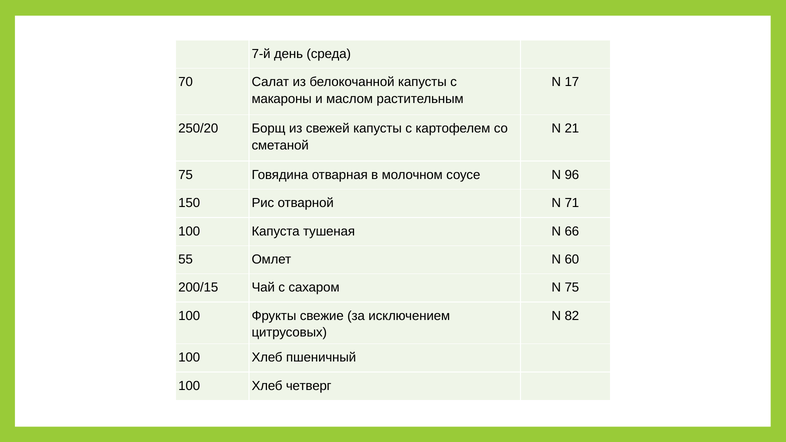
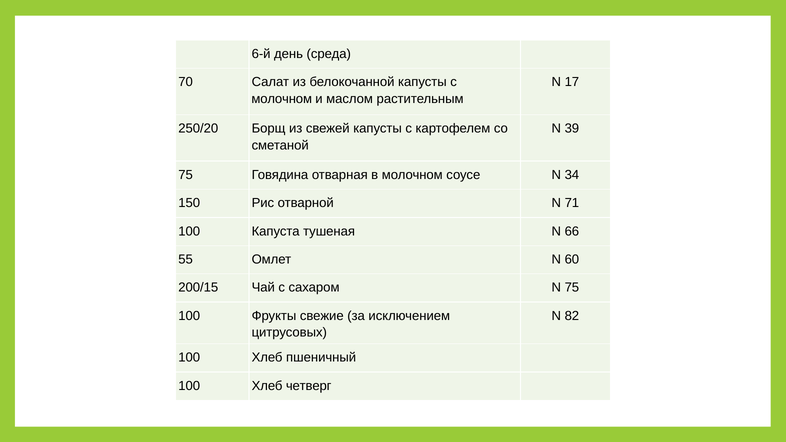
7-й: 7-й -> 6-й (261, 54)
макароны: макароны -> молочном (282, 99)
21: 21 -> 39 (572, 129)
96: 96 -> 34 (572, 175)
